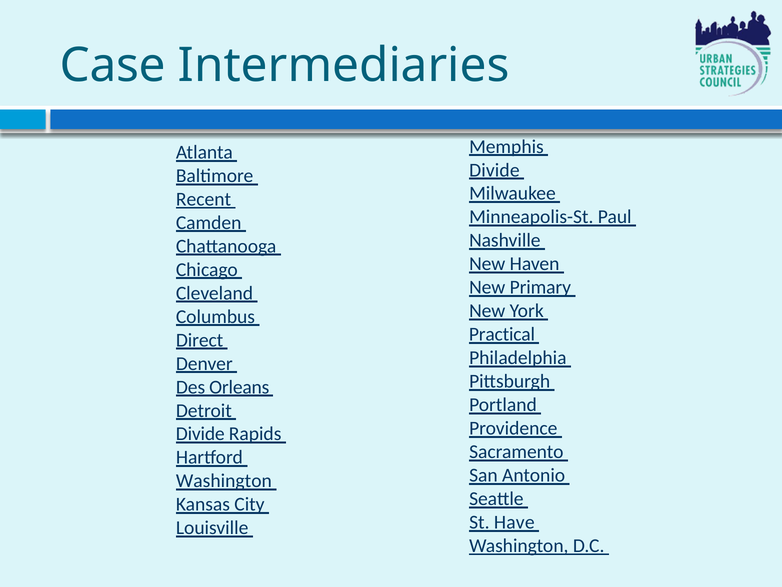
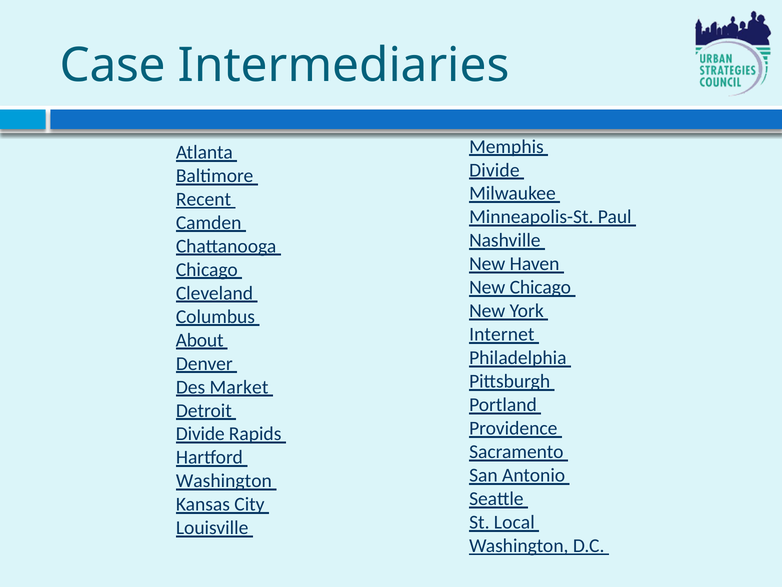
New Primary: Primary -> Chicago (540, 287)
Practical: Practical -> Internet (502, 334)
Direct: Direct -> About (200, 340)
Orleans: Orleans -> Market (239, 387)
Have: Have -> Local (514, 522)
